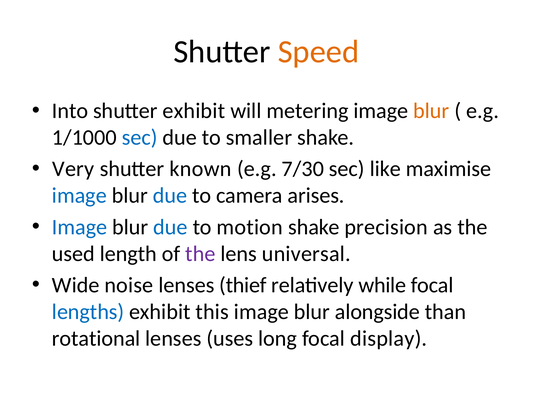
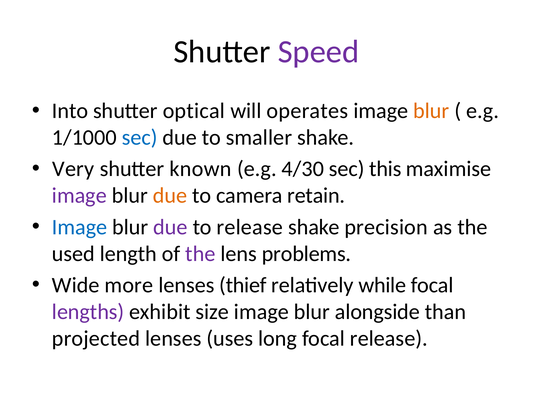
Speed colour: orange -> purple (318, 52)
shutter exhibit: exhibit -> optical (194, 111)
metering: metering -> operates (307, 111)
7/30: 7/30 -> 4/30 (303, 169)
like: like -> this (385, 169)
image colour: blue -> purple (79, 196)
due colour: blue -> orange (170, 196)
arises: arises -> retain (316, 196)
due colour: blue -> purple (170, 227)
to motion: motion -> release (250, 227)
universal: universal -> problems (307, 254)
noise: noise -> more (129, 285)
lengths colour: blue -> purple (88, 312)
this: this -> size (212, 312)
rotational: rotational -> projected (96, 338)
focal display: display -> release (389, 338)
